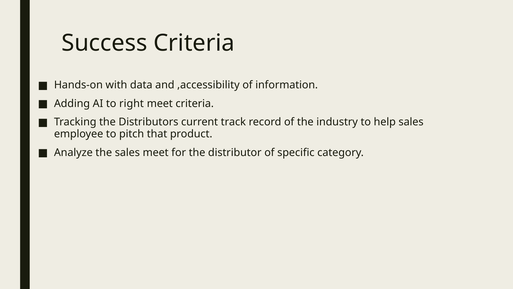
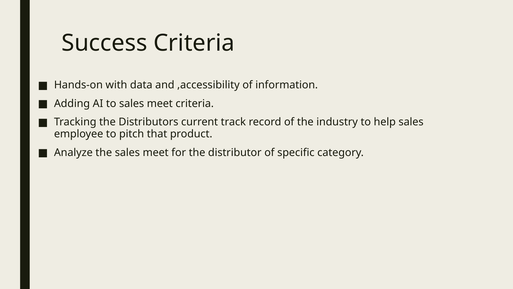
to right: right -> sales (132, 103)
